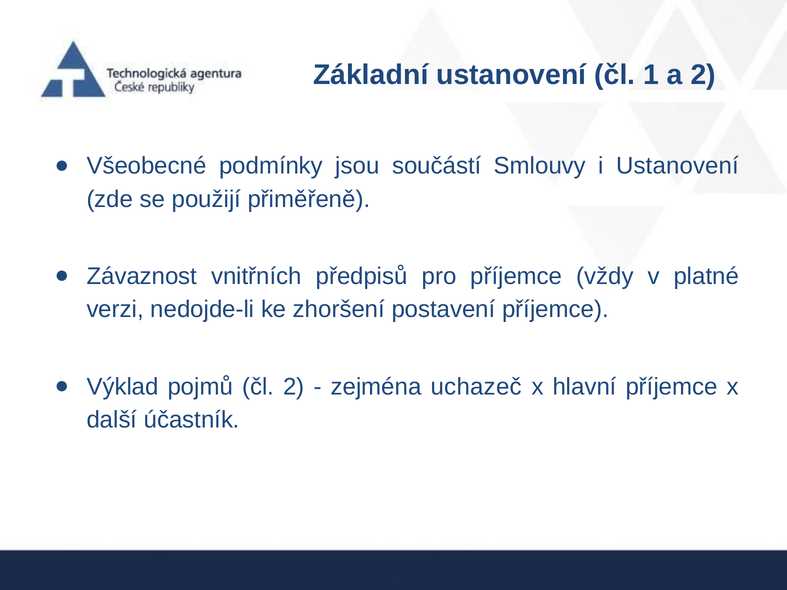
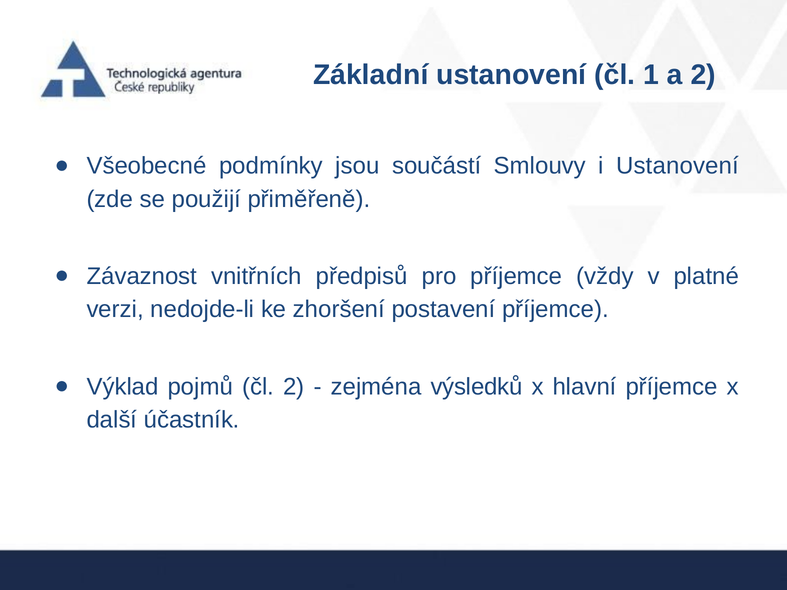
uchazeč: uchazeč -> výsledků (477, 387)
